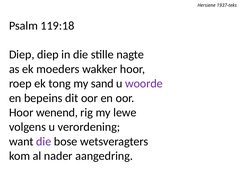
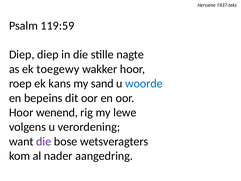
119:18: 119:18 -> 119:59 (57, 26)
moeders: moeders -> toegewy (58, 69)
tong: tong -> kans (60, 83)
woorde colour: purple -> blue (144, 83)
